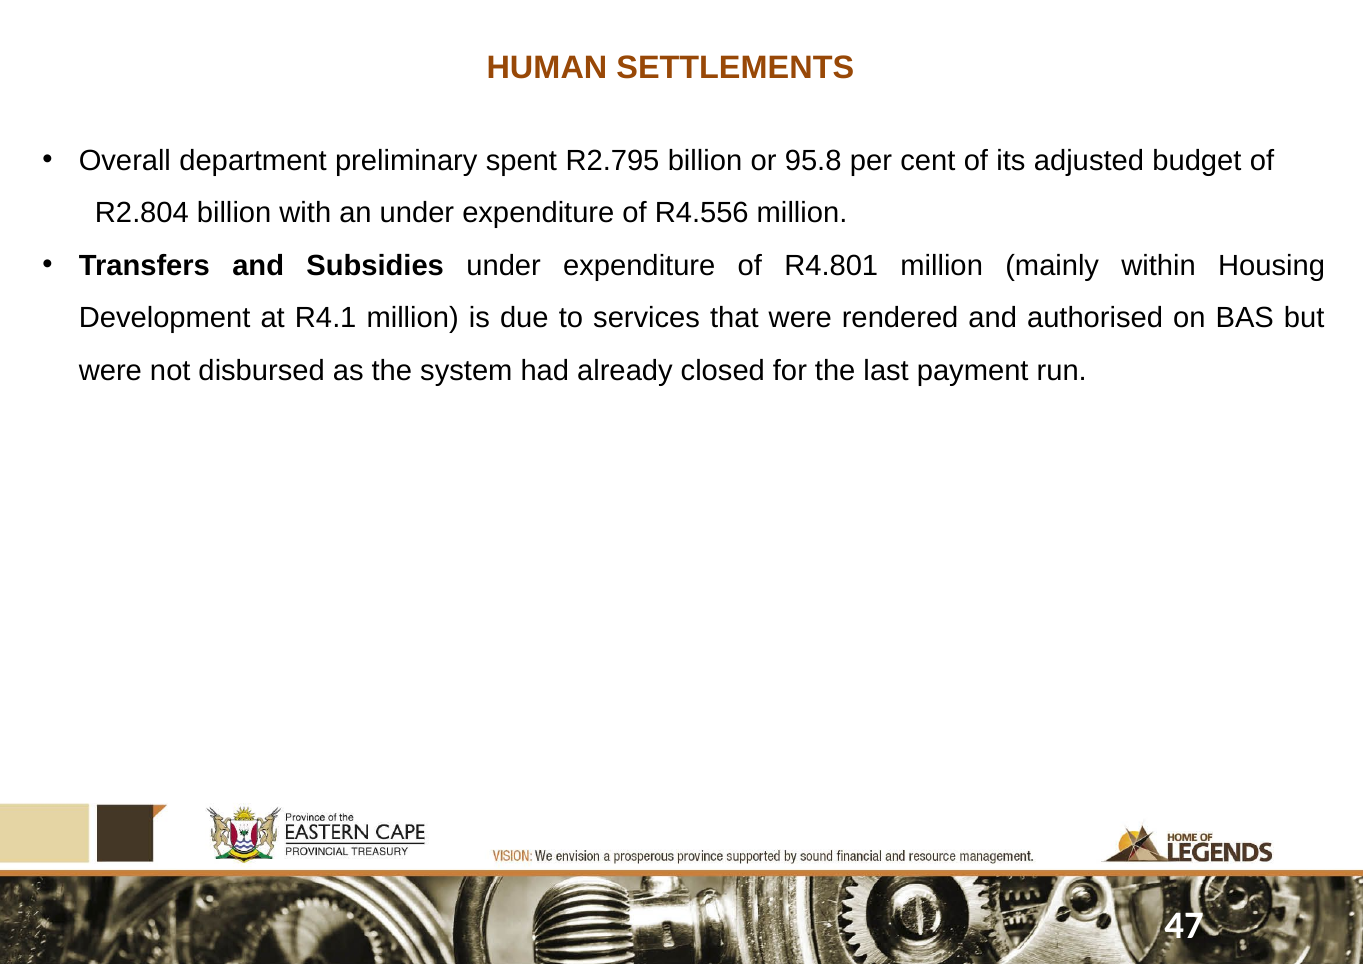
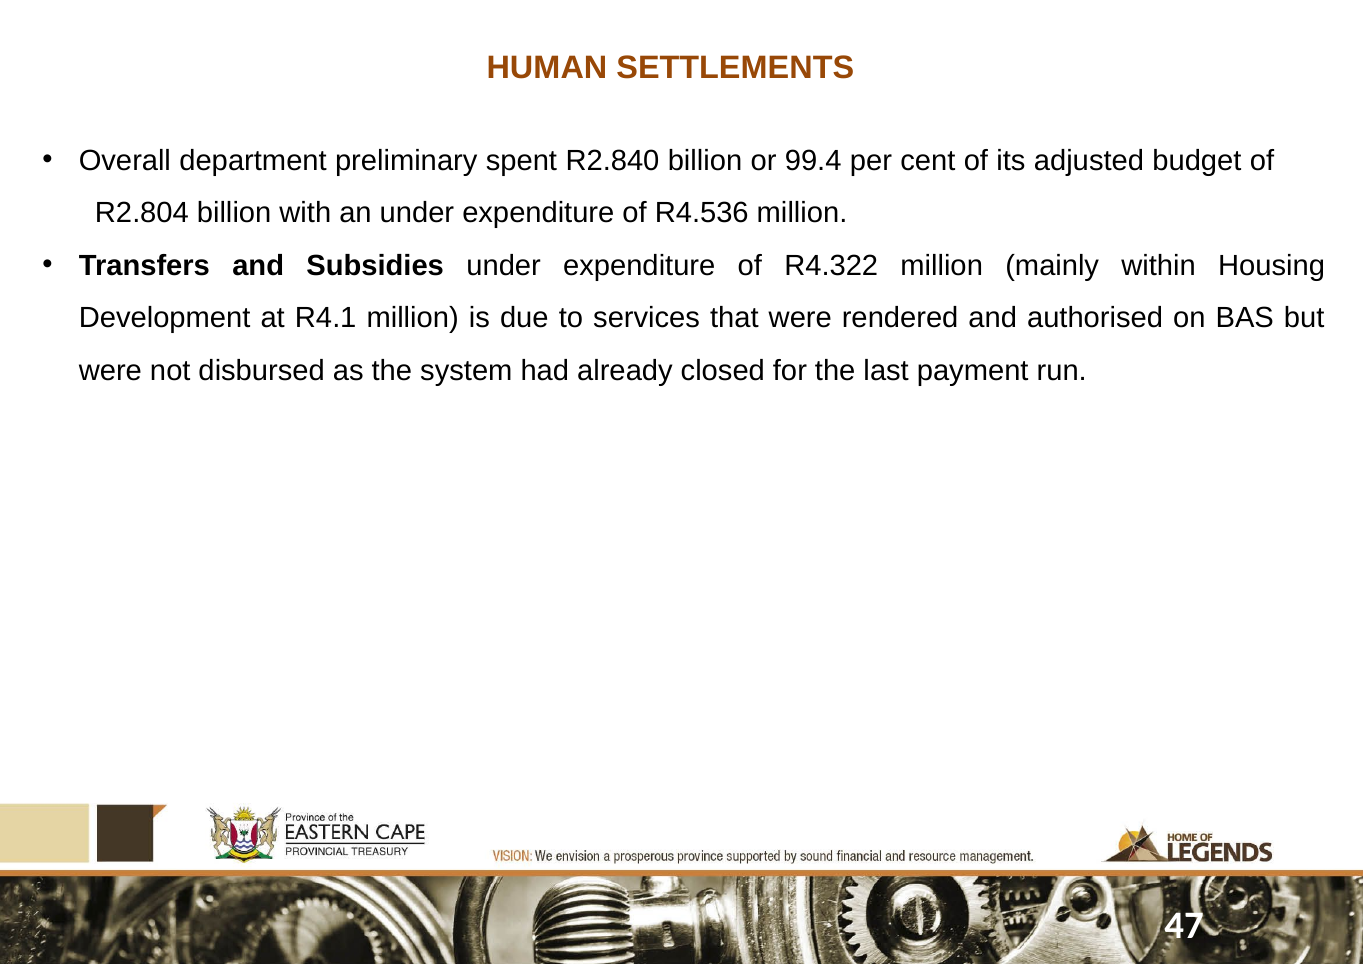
R2.795: R2.795 -> R2.840 (612, 161)
95.8: 95.8 -> 99.4 (813, 161)
R4.556: R4.556 -> R4.536 (702, 213)
R4.801: R4.801 -> R4.322 (831, 266)
